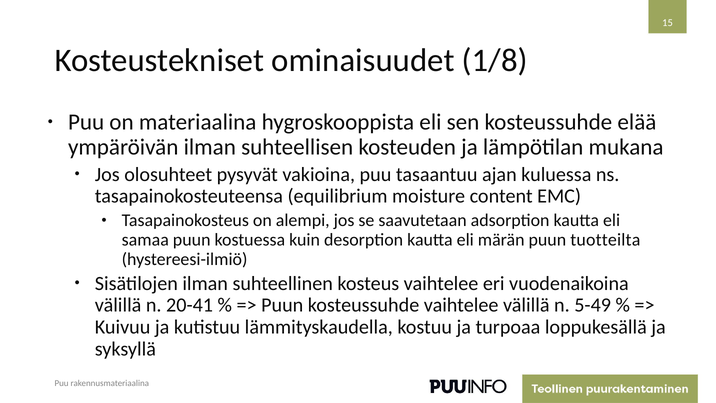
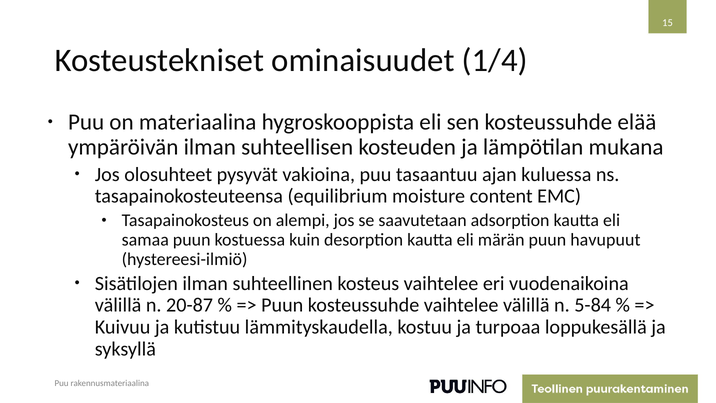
1/8: 1/8 -> 1/4 (495, 60)
tuotteilta: tuotteilta -> havupuut (605, 240)
20-41: 20-41 -> 20-87 (190, 305)
5-49: 5-49 -> 5-84 (593, 305)
